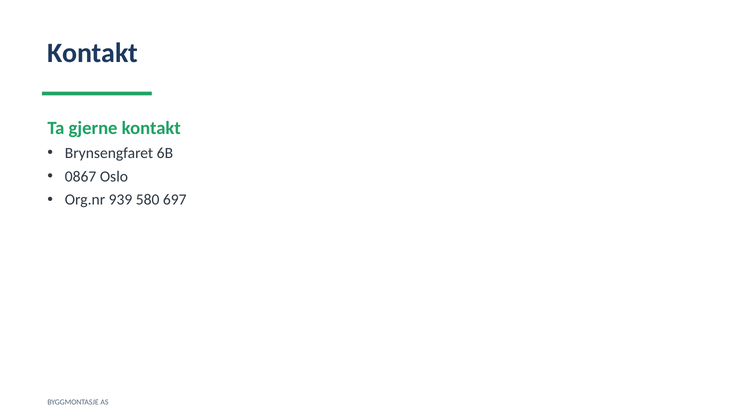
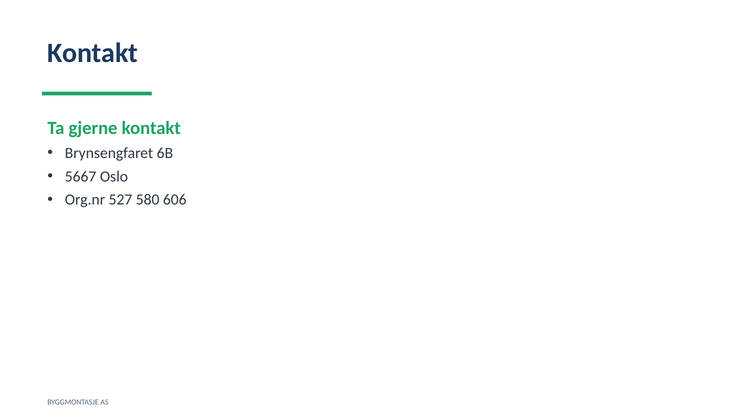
0867: 0867 -> 5667 (81, 176)
939: 939 -> 527 (120, 200)
697: 697 -> 606 (175, 200)
